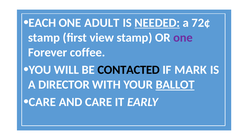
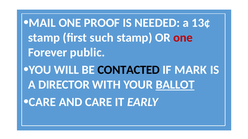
EACH: EACH -> MAIL (42, 23)
ADULT: ADULT -> PROOF (102, 23)
NEEDED underline: present -> none (157, 23)
72¢: 72¢ -> 13¢ (201, 23)
view: view -> such (102, 38)
one colour: purple -> red (183, 38)
coffee: coffee -> public (88, 53)
